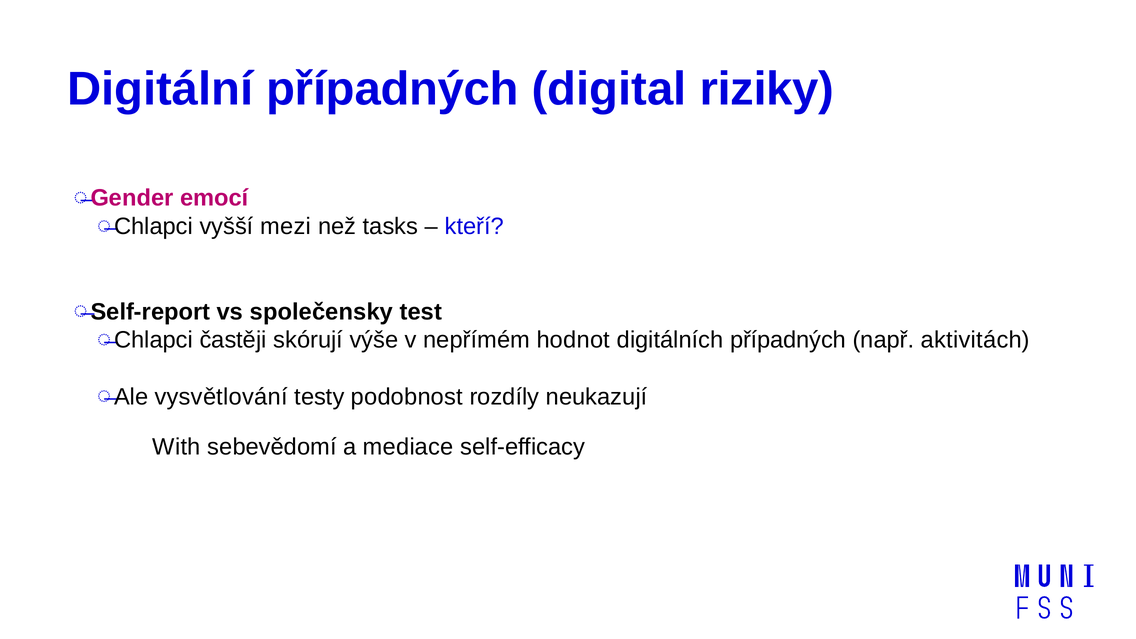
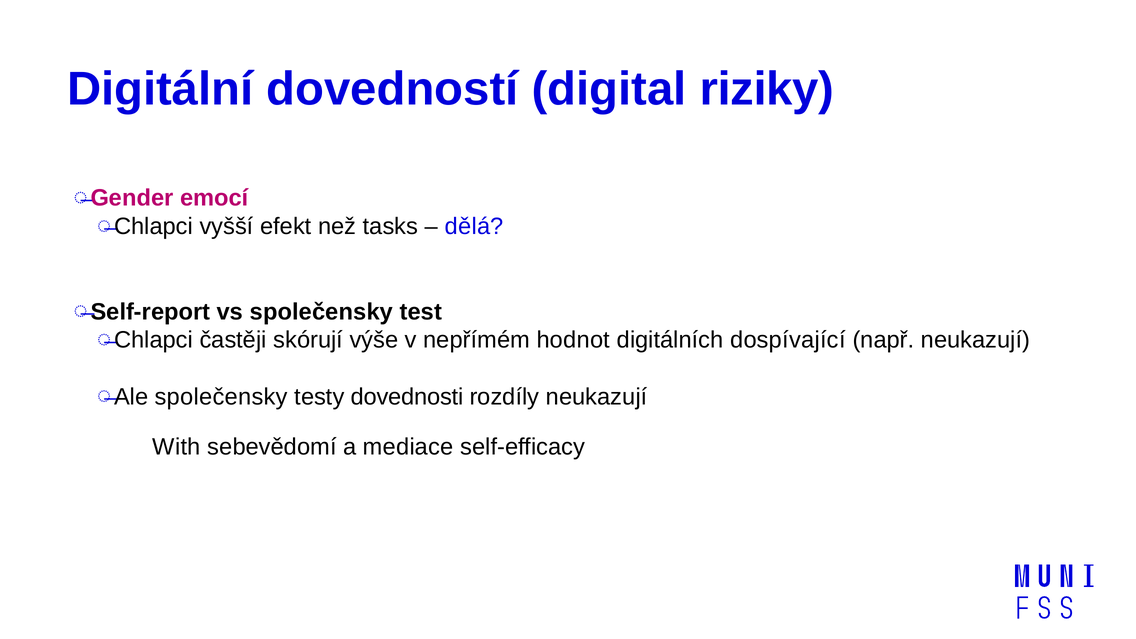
Digitální případných: případných -> dovedností (392, 89)
mezi: mezi -> efekt (286, 227)
kteří: kteří -> dělá (474, 227)
digitálních případných: případných -> dospívající (788, 340)
např aktivitách: aktivitách -> neukazují (976, 340)
vysvětlování: vysvětlování -> společensky (221, 397)
podobnost: podobnost -> dovednosti (407, 397)
